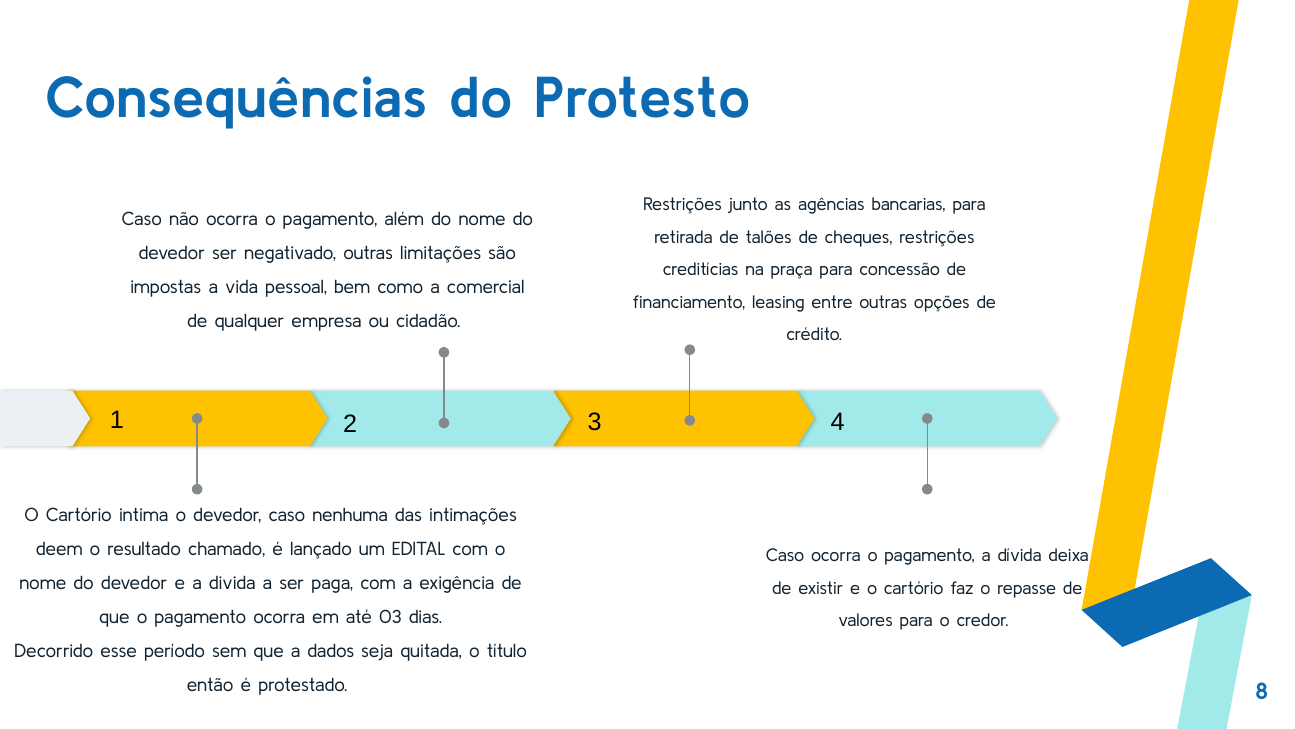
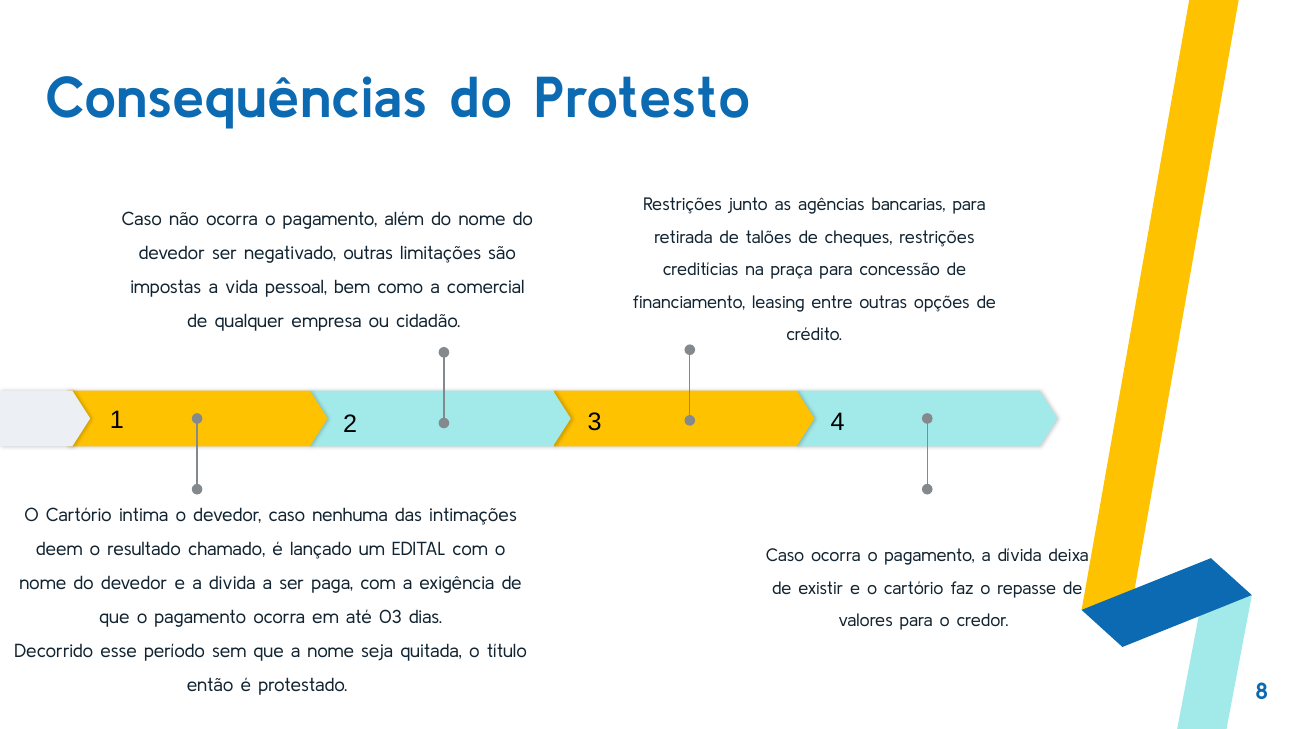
a dados: dados -> nome (331, 651)
